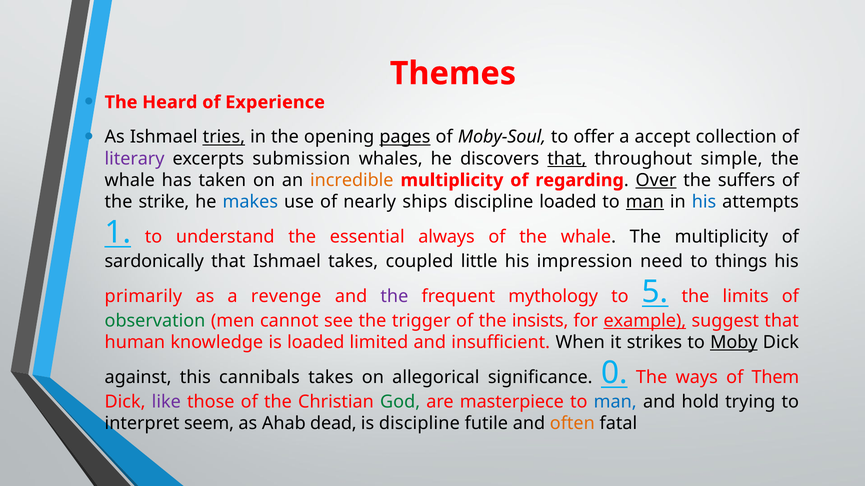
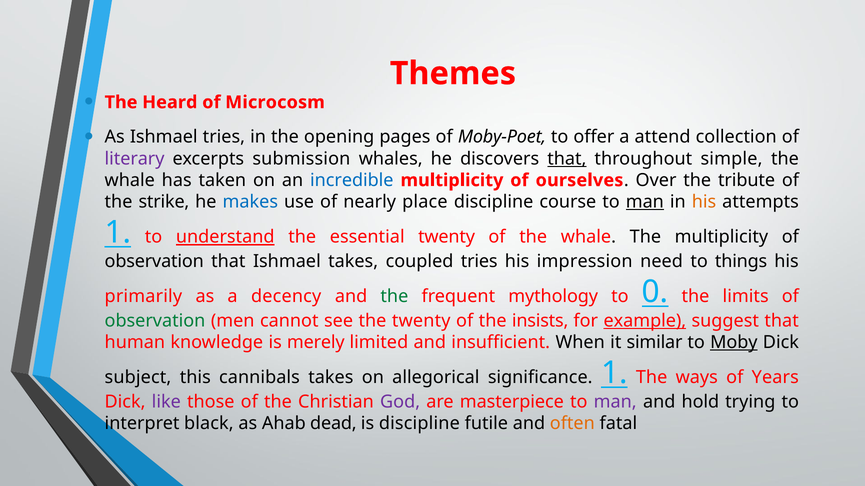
Experience: Experience -> Microcosm (275, 102)
tries underline: present -> none (224, 137)
pages underline: present -> none (405, 137)
Moby-Soul: Moby-Soul -> Moby-Poet (502, 137)
accept: accept -> attend (663, 137)
incredible colour: orange -> blue (352, 180)
regarding: regarding -> ourselves (579, 180)
Over underline: present -> none (656, 180)
suffers: suffers -> tribute (747, 180)
ships: ships -> place (425, 202)
discipline loaded: loaded -> course (568, 202)
his colour: blue -> orange (704, 202)
understand underline: none -> present (225, 237)
essential always: always -> twenty (447, 237)
sardonically: sardonically -> observation (154, 262)
coupled little: little -> tries (479, 262)
revenge: revenge -> decency (286, 297)
the colour: purple -> green (394, 297)
5: 5 -> 0 (655, 292)
the trigger: trigger -> twenty (421, 321)
is loaded: loaded -> merely (316, 343)
strikes: strikes -> similar (655, 343)
against: against -> subject (138, 378)
significance 0: 0 -> 1 (614, 373)
Them: Them -> Years (775, 378)
God colour: green -> purple (400, 402)
man colour: blue -> purple (615, 402)
seem: seem -> black (209, 424)
